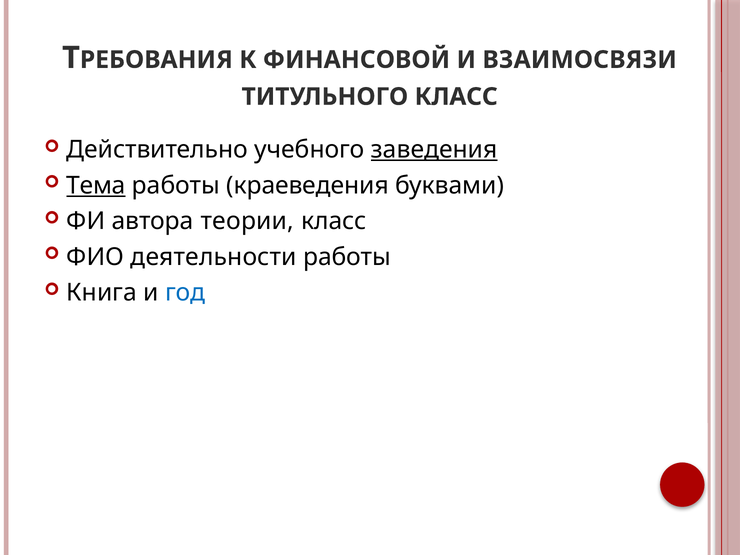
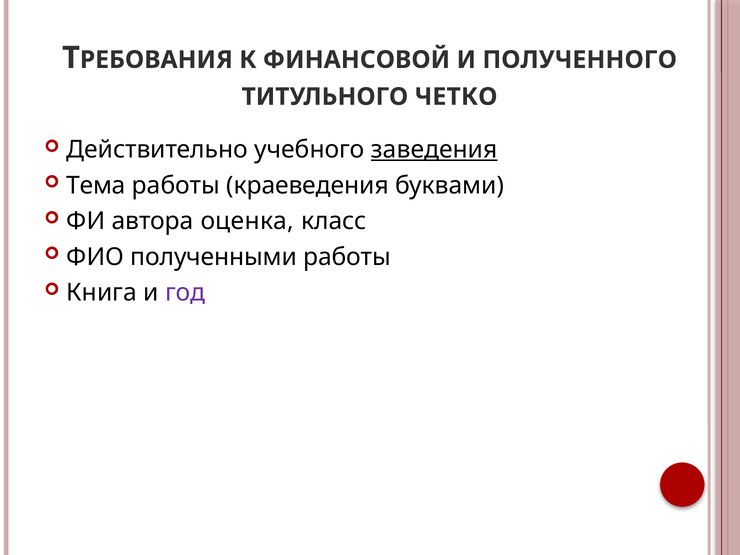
ВЗАИМОСВЯЗИ: ВЗАИМОСВЯЗИ -> ПОЛУЧЕННОГО (580, 60)
ТИТУЛЬНОГО КЛАСС: КЛАСС -> ЧЕТКО (456, 97)
Тема underline: present -> none (96, 185)
теории: теории -> оценка (247, 221)
деятельности: деятельности -> полученными (214, 257)
год colour: blue -> purple (185, 293)
